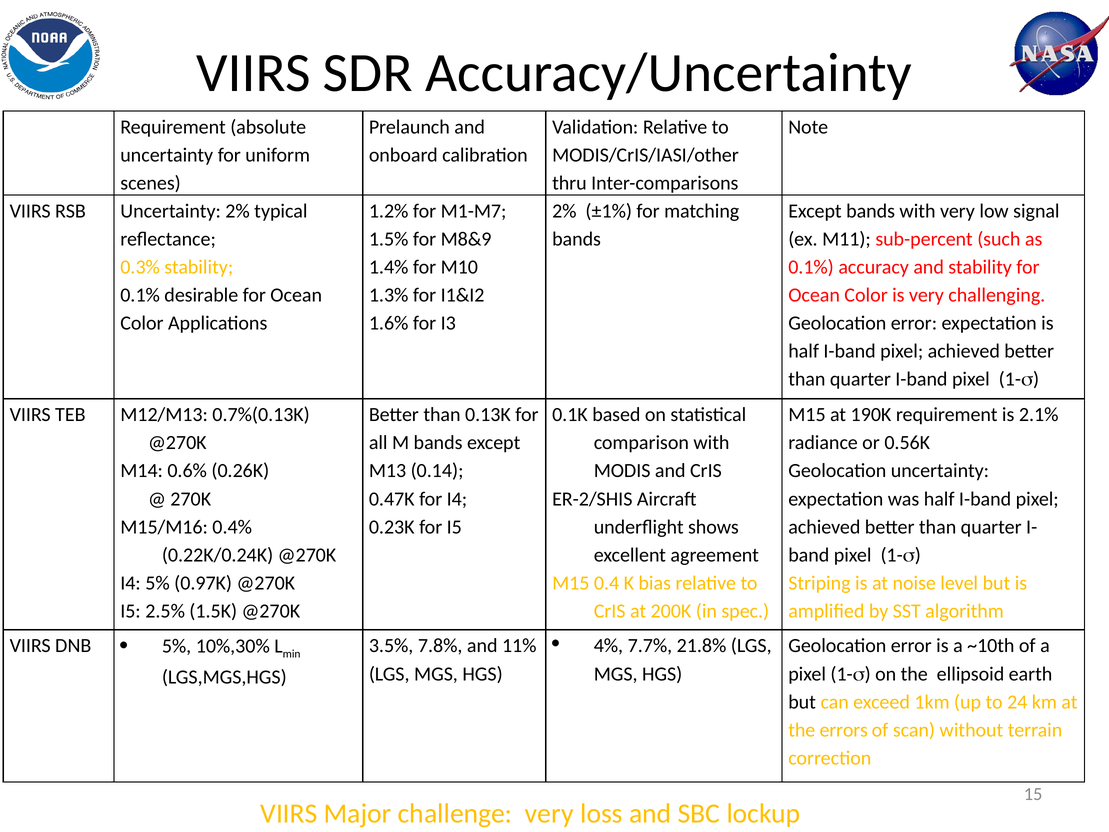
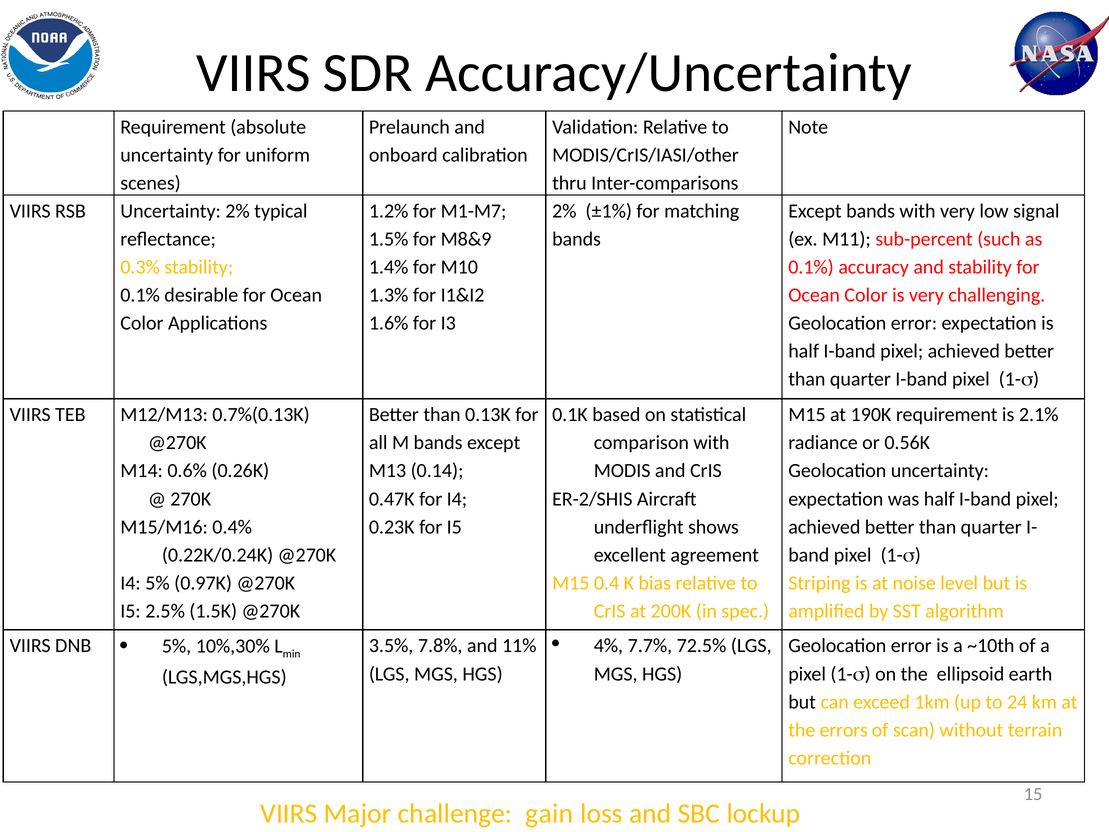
21.8%: 21.8% -> 72.5% (702, 646)
challenge very: very -> gain (549, 813)
